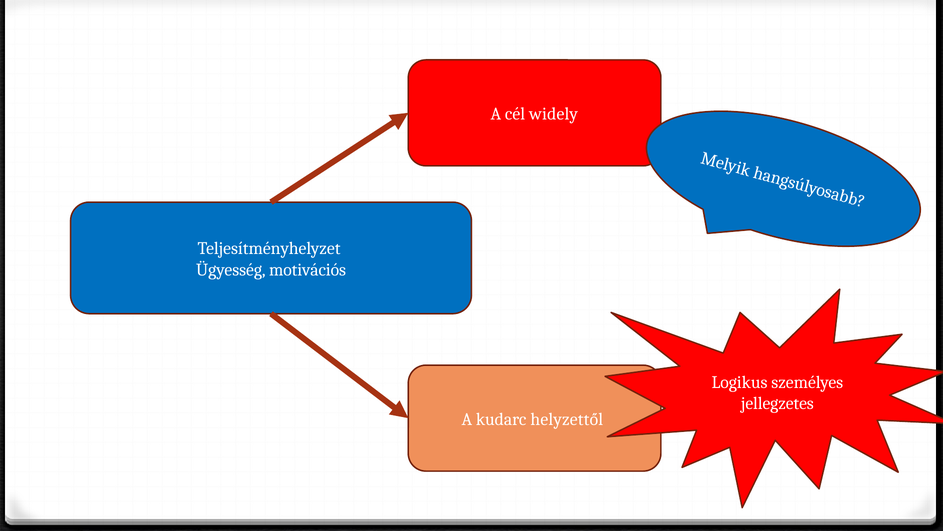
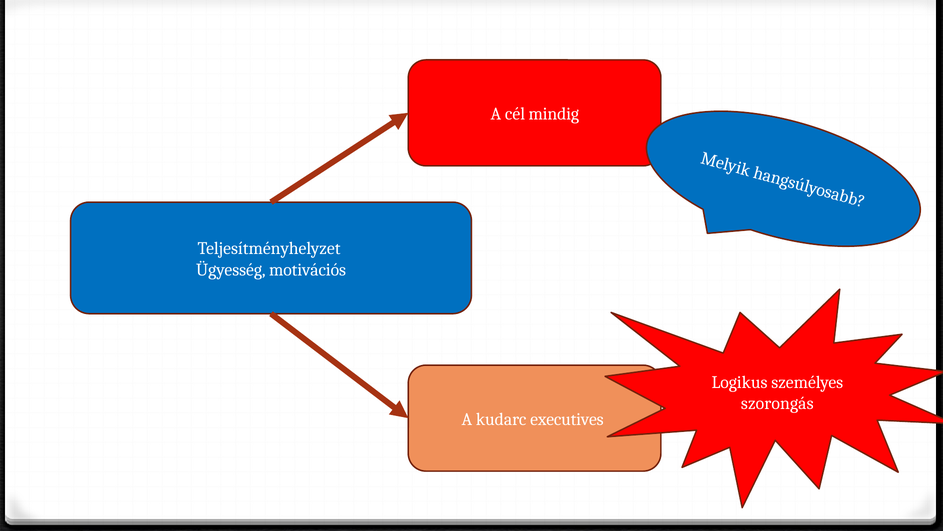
widely: widely -> mindig (554, 114)
jellegzetes: jellegzetes -> szorongás (777, 403)
helyzettől: helyzettől -> executives (567, 419)
